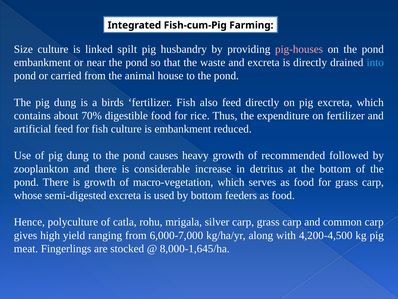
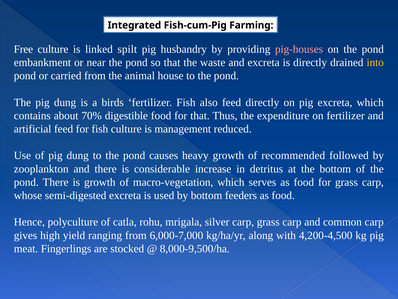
Size: Size -> Free (23, 49)
into colour: light blue -> yellow (375, 62)
for rice: rice -> that (200, 116)
is embankment: embankment -> management (183, 129)
8,000-1,645/ha: 8,000-1,645/ha -> 8,000-9,500/ha (195, 248)
